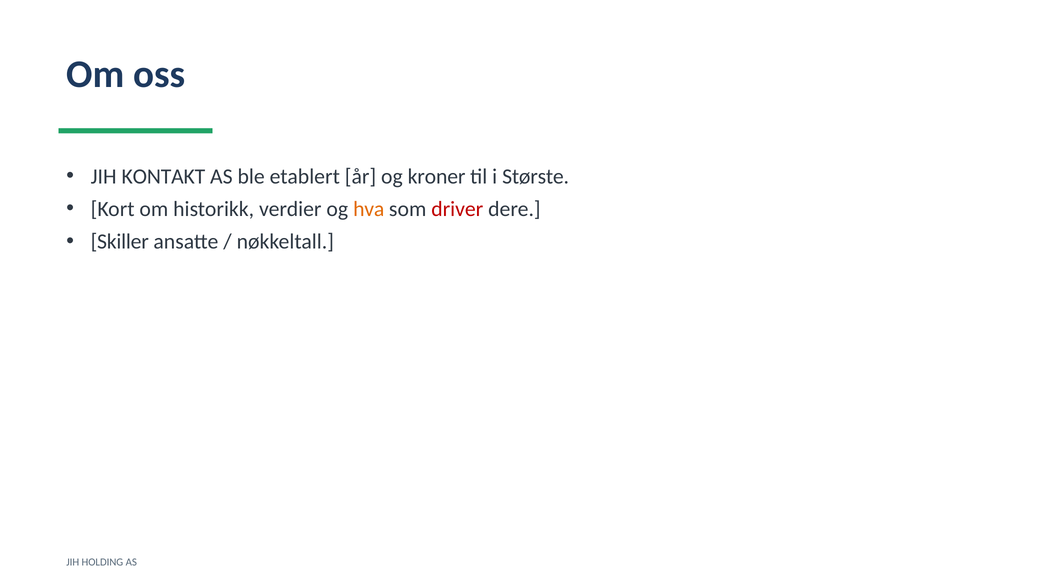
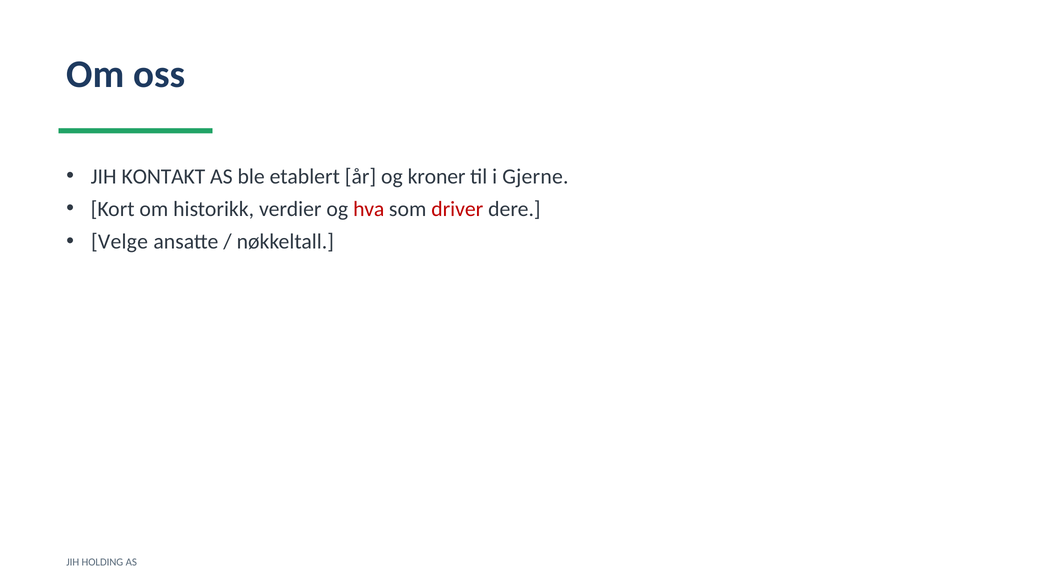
Største: Største -> Gjerne (535, 176)
hva colour: orange -> red (369, 209)
Skiller: Skiller -> Velge (120, 242)
